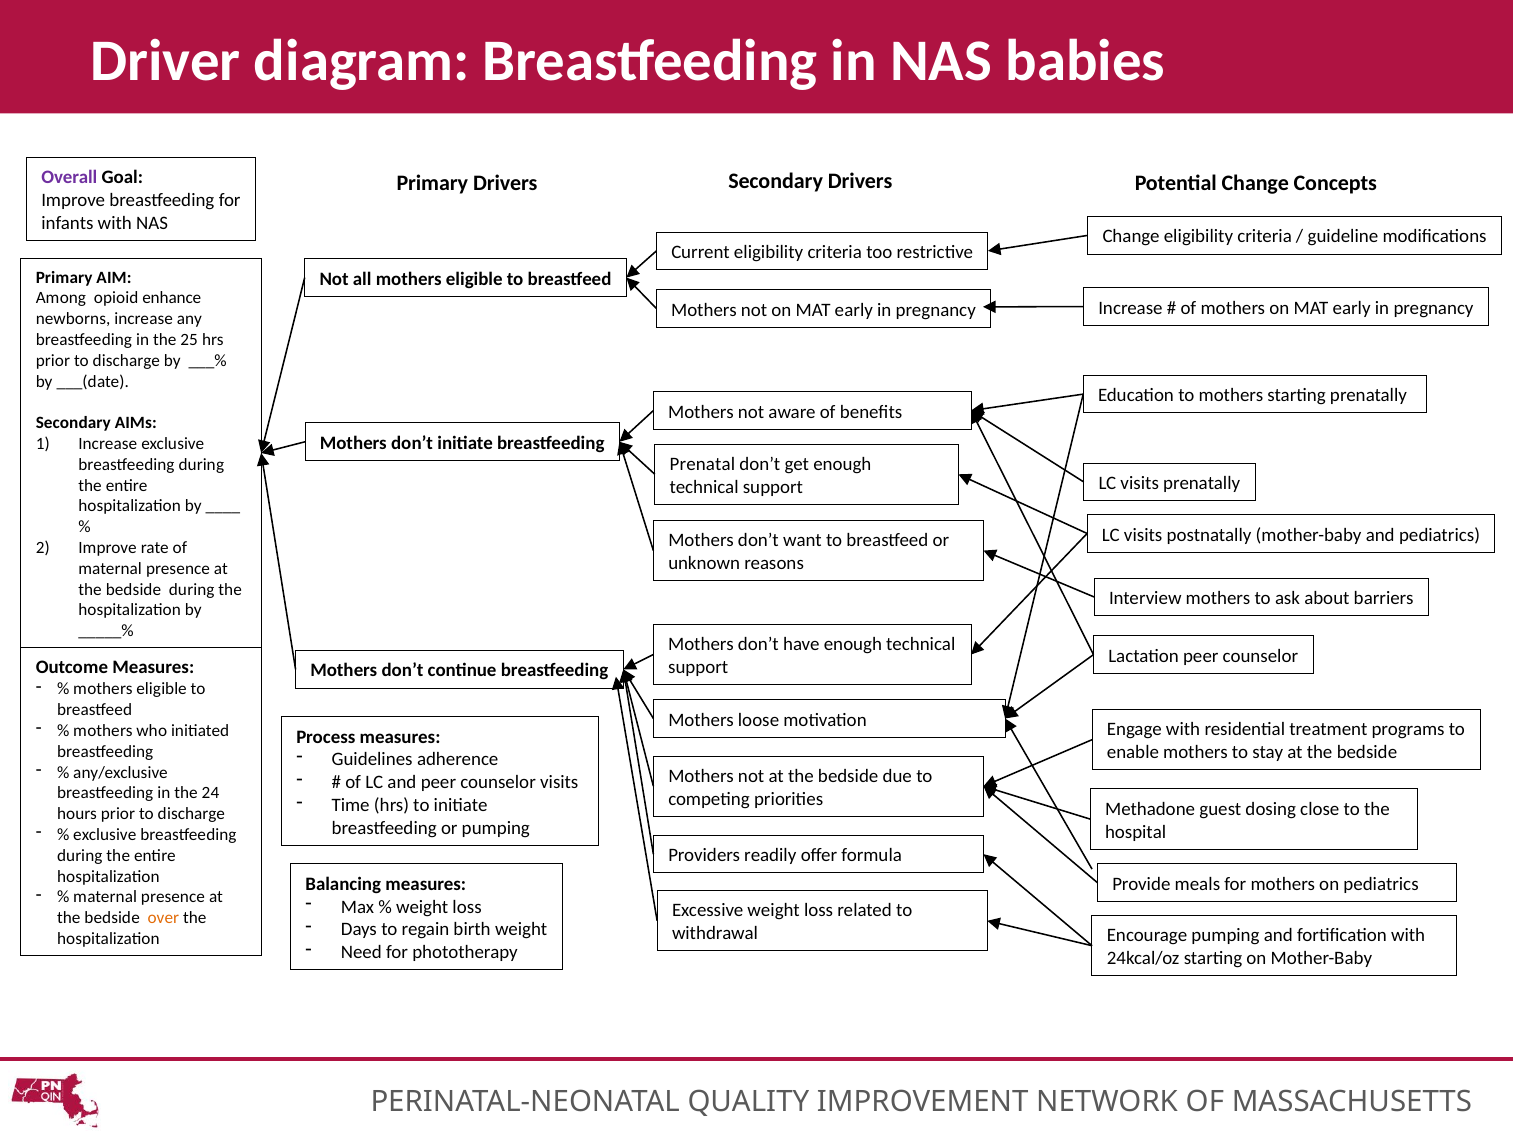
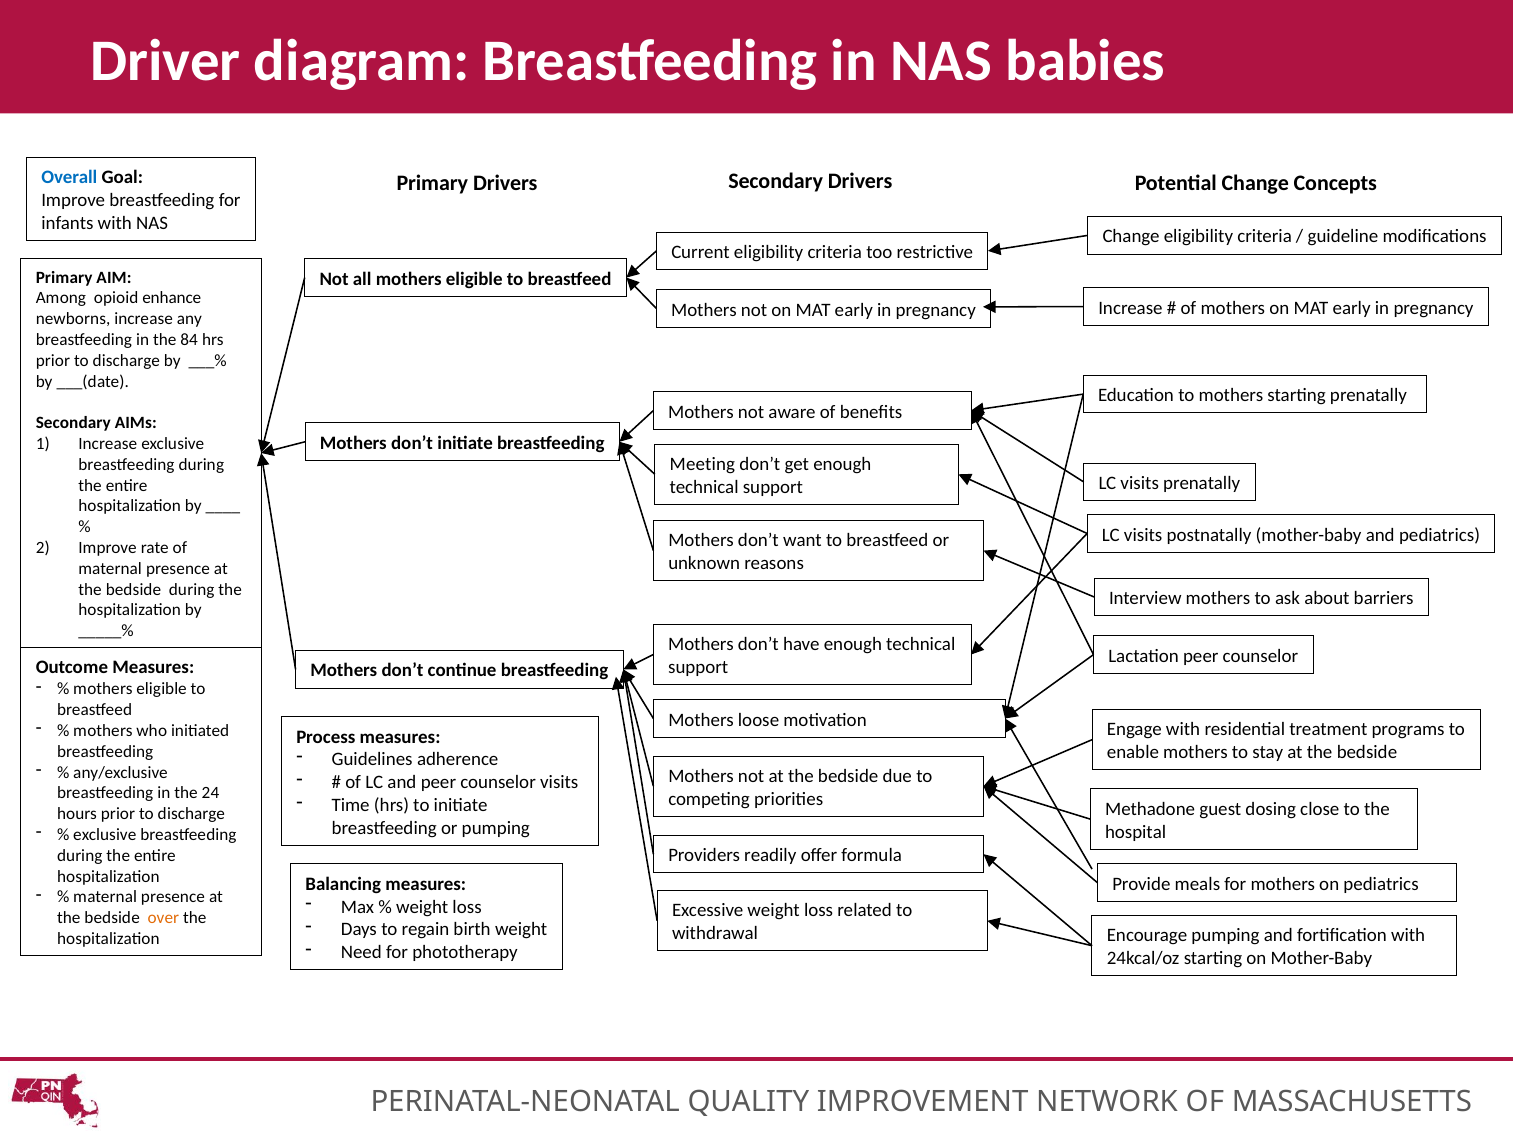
Overall colour: purple -> blue (69, 178)
25: 25 -> 84 (189, 340)
Prenatal: Prenatal -> Meeting (702, 464)
